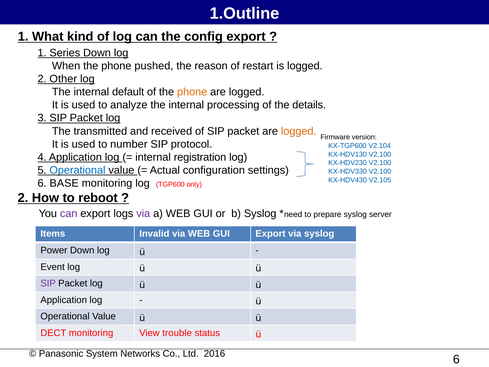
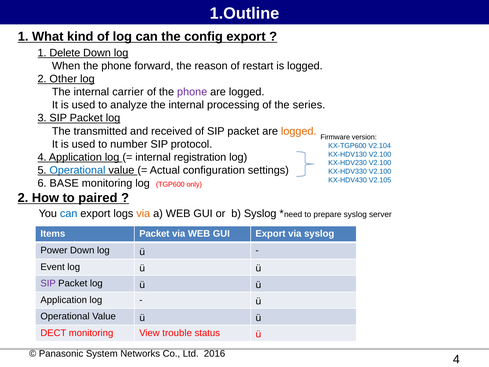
Series: Series -> Delete (65, 53)
pushed: pushed -> forward (154, 66)
default: default -> carrier (128, 92)
phone colour: orange -> purple (192, 92)
details: details -> series (309, 105)
reboot: reboot -> paired (98, 198)
can colour: purple -> blue (69, 213)
via colour: purple -> orange (143, 213)
Items Invalid: Invalid -> Packet (154, 234)
6: 6 -> 4 (456, 359)
